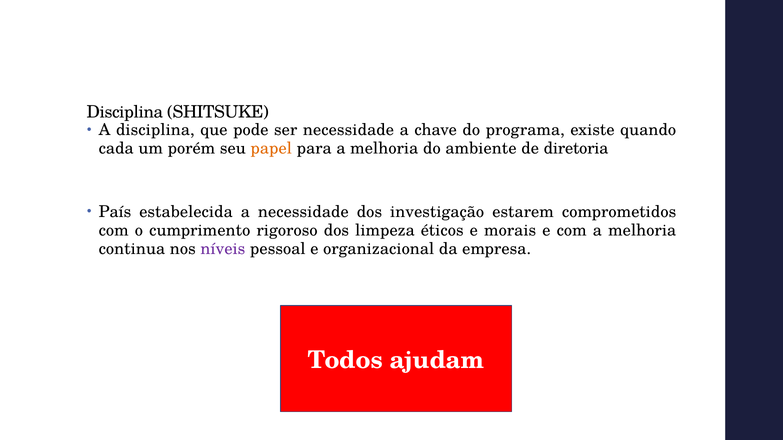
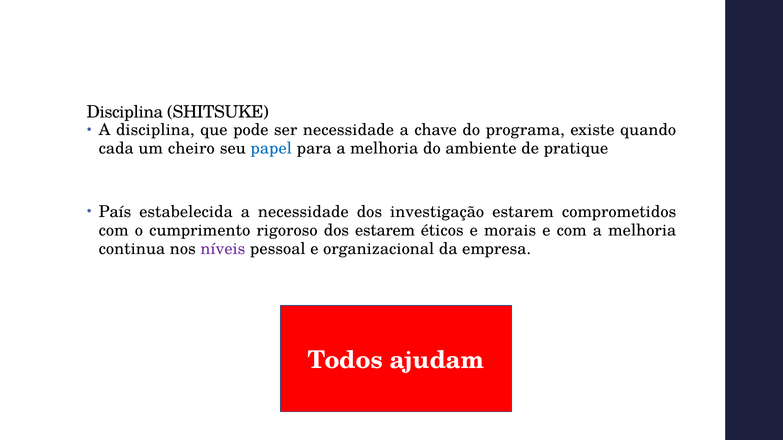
porém: porém -> cheiro (191, 149)
papel colour: orange -> blue (271, 149)
diretoria: diretoria -> pratique (576, 149)
dos limpeza: limpeza -> estarem (385, 231)
